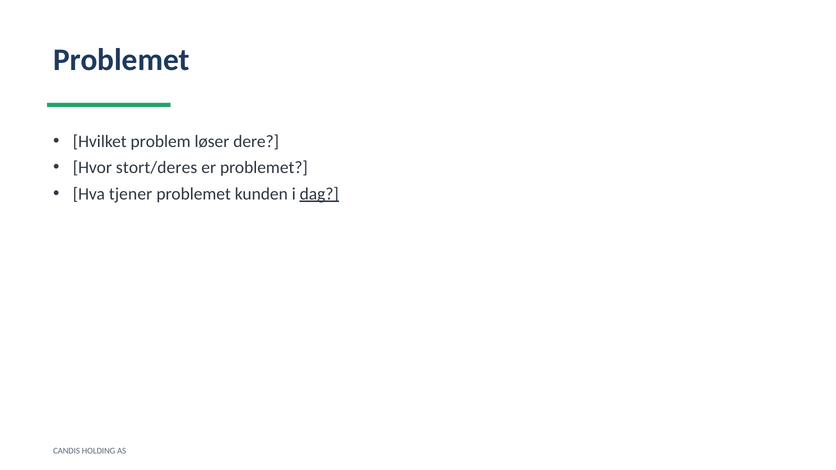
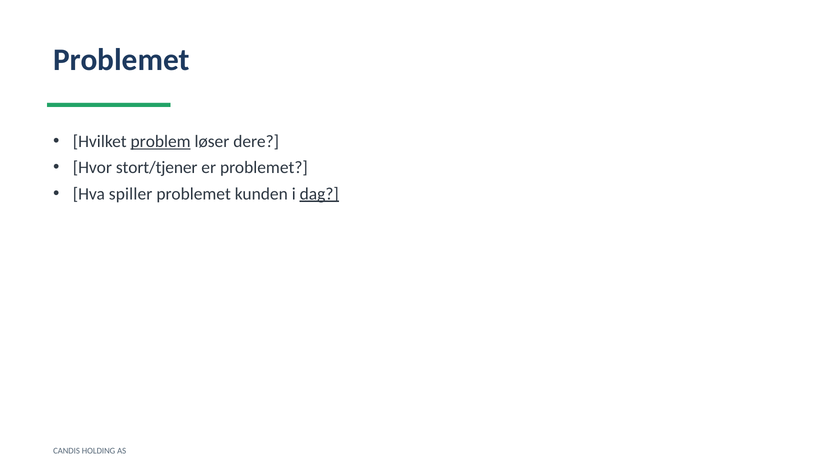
problem underline: none -> present (161, 142)
stort/deres: stort/deres -> stort/tjener (157, 168)
tjener: tjener -> spiller (131, 194)
